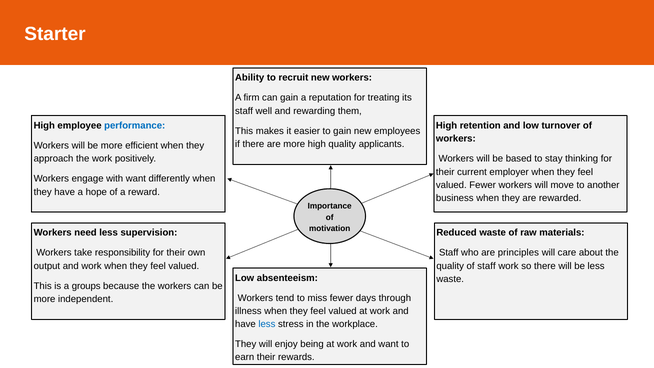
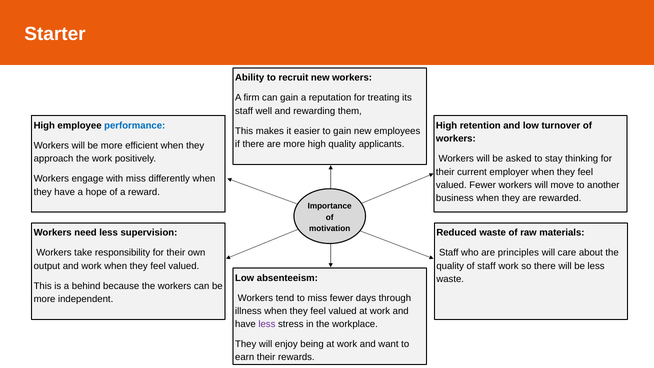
based: based -> asked (519, 159)
with want: want -> miss (136, 179)
groups: groups -> behind (86, 286)
less colour: blue -> purple (267, 324)
